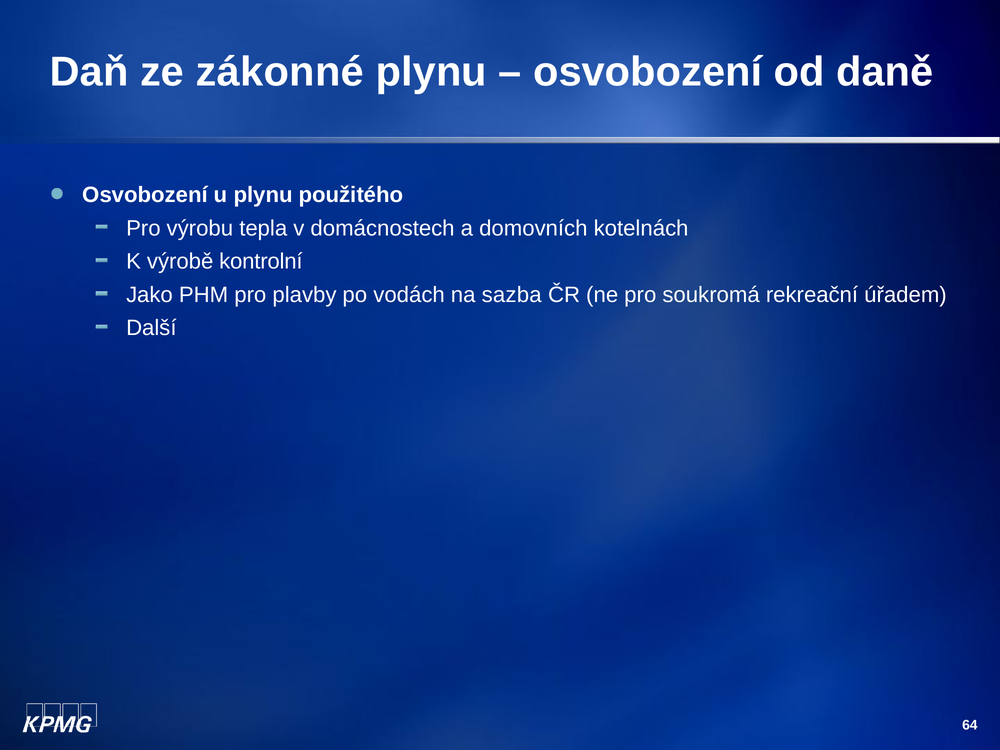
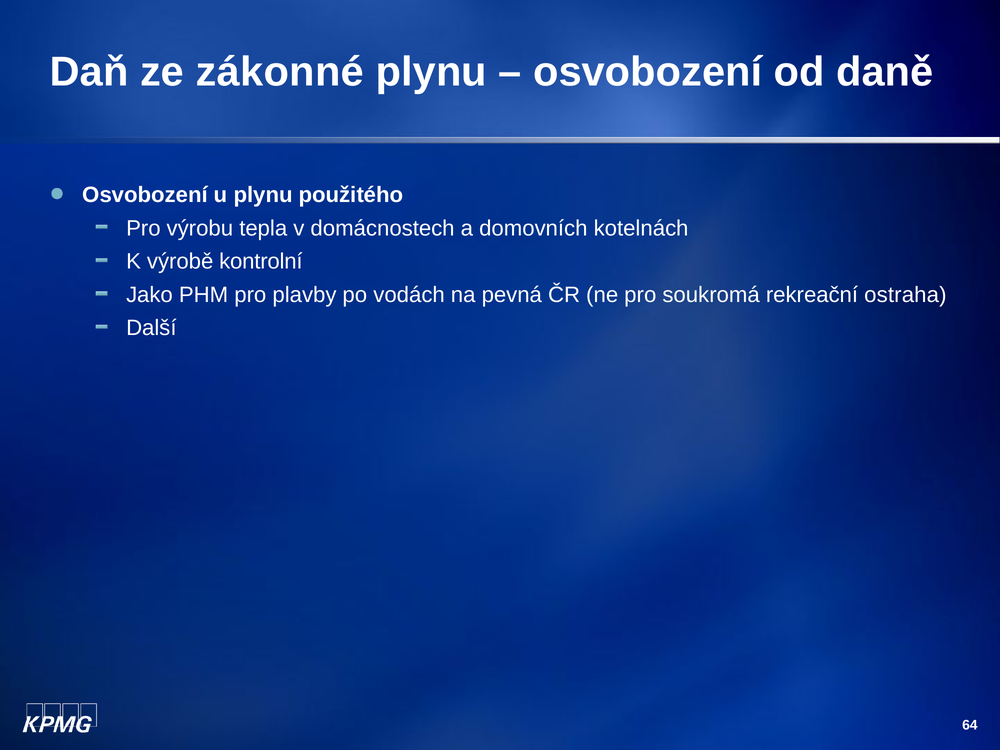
sazba: sazba -> pevná (512, 295)
úřadem: úřadem -> ostraha (905, 295)
